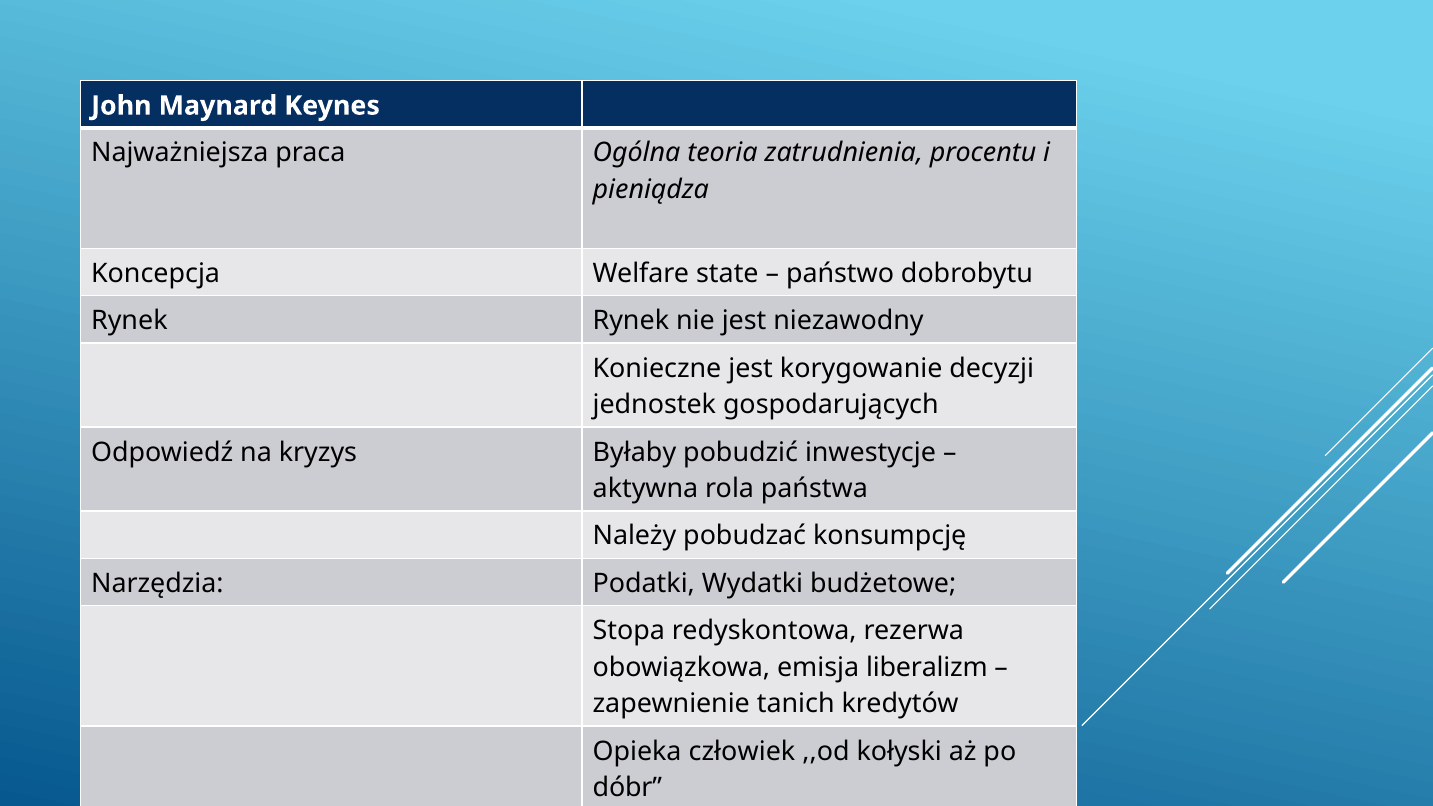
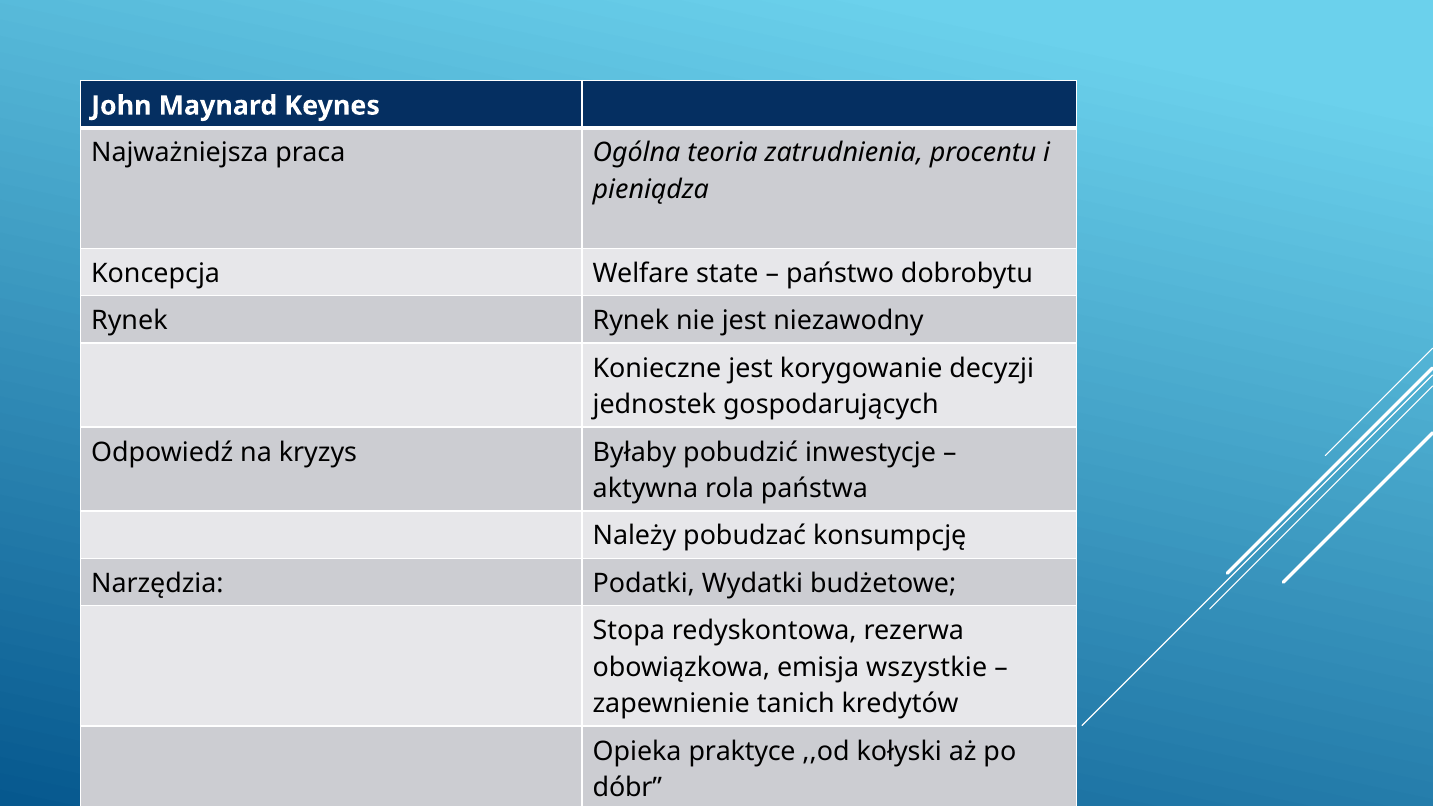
liberalizm: liberalizm -> wszystkie (927, 667)
człowiek: człowiek -> praktyce (742, 751)
